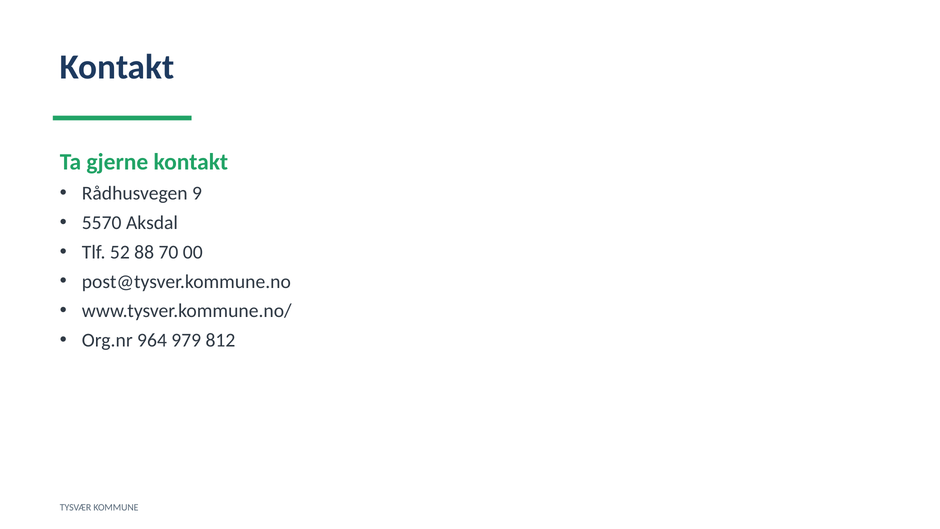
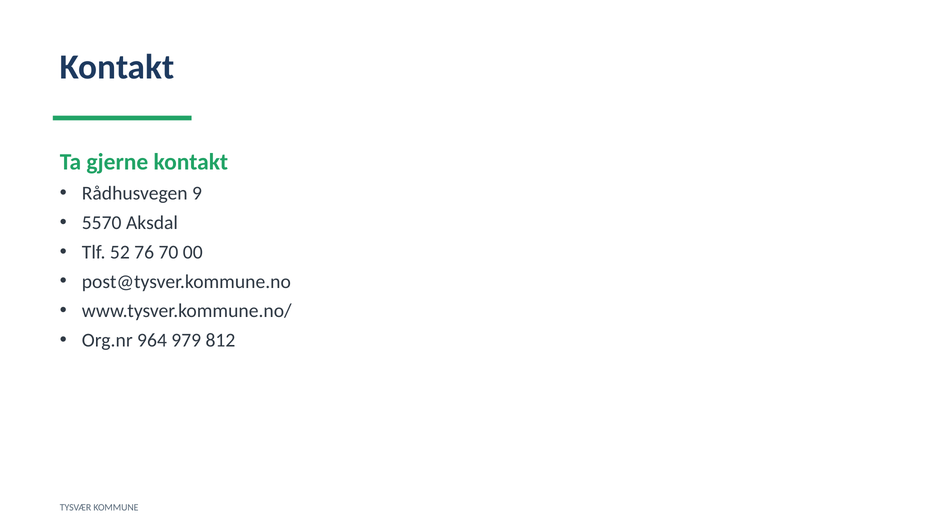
88: 88 -> 76 (144, 252)
